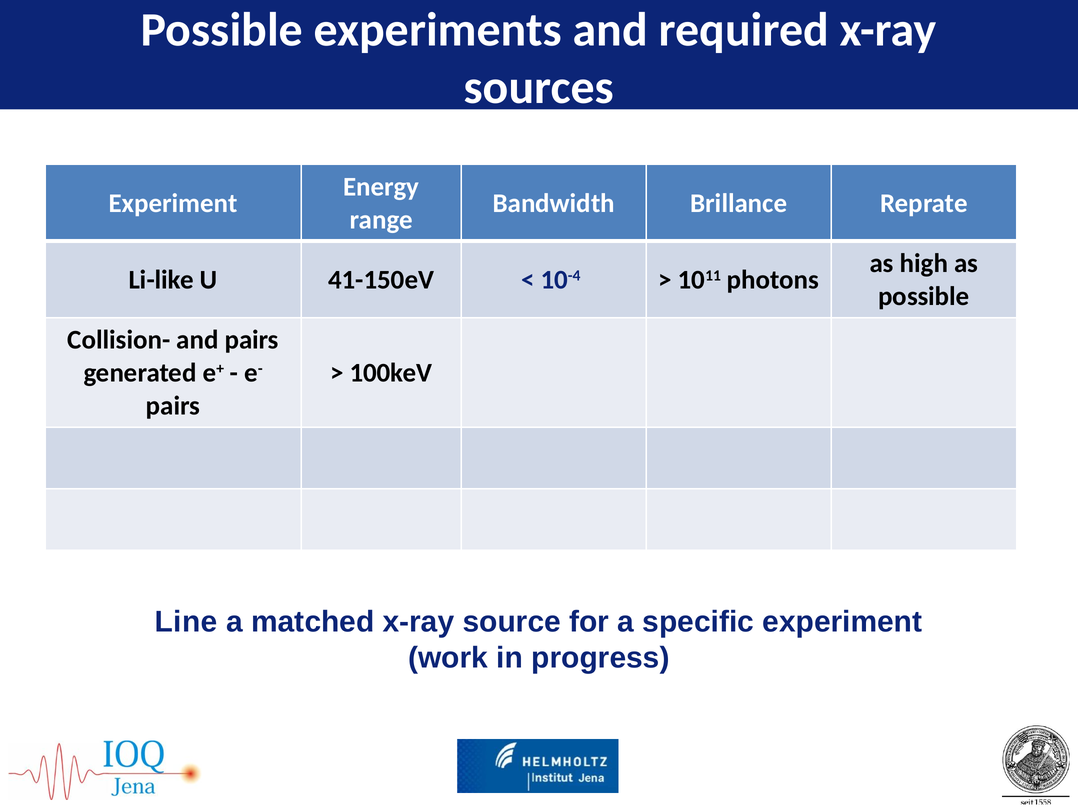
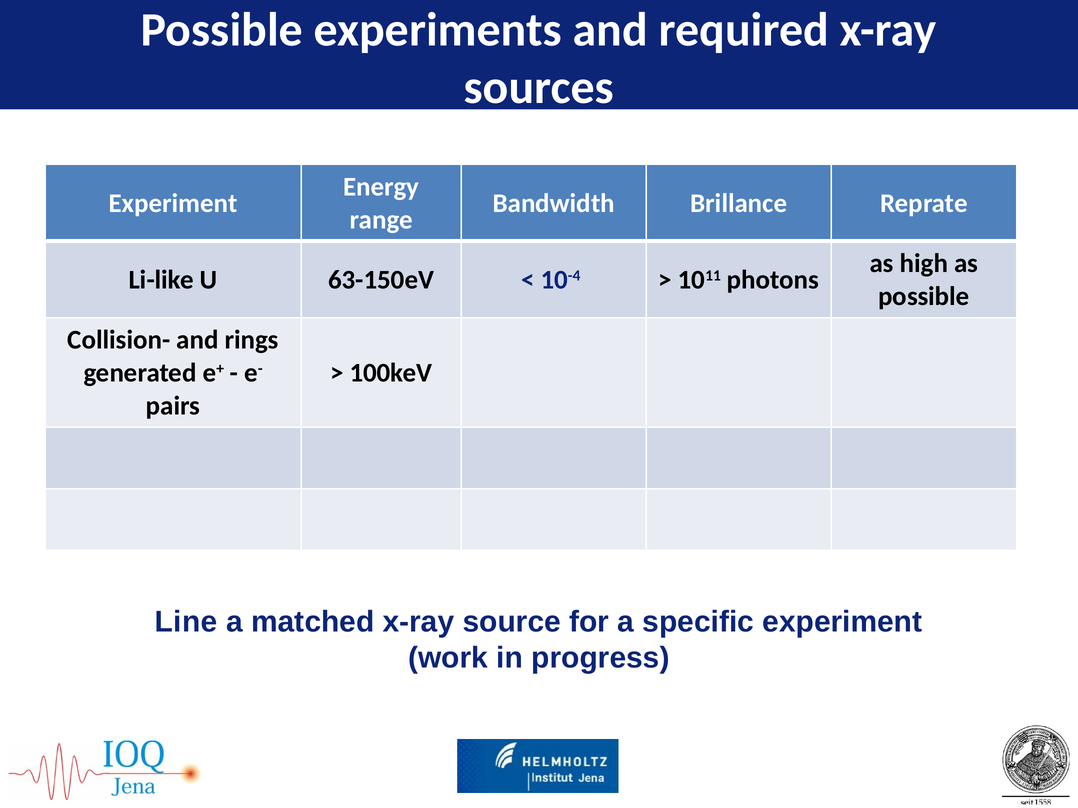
41-150eV: 41-150eV -> 63-150eV (381, 280)
and pairs: pairs -> rings (252, 340)
